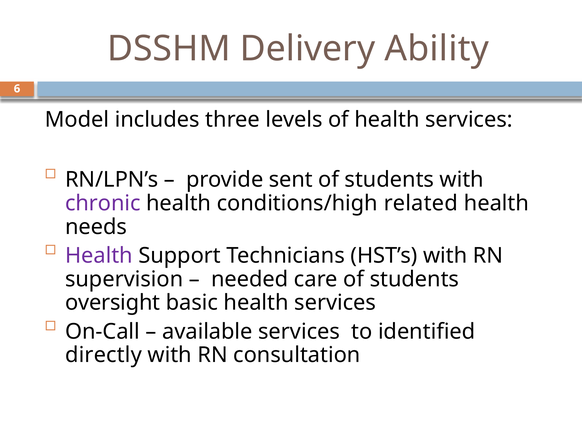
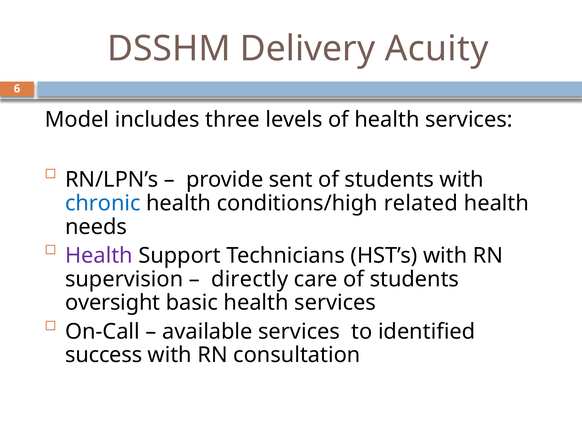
Ability: Ability -> Acuity (437, 49)
chronic colour: purple -> blue (103, 203)
needed: needed -> directly (250, 279)
directly: directly -> success (104, 355)
